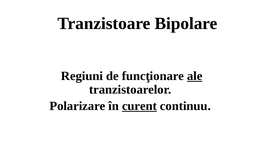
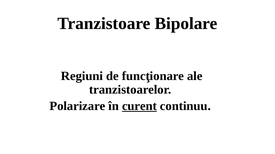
ale underline: present -> none (195, 76)
